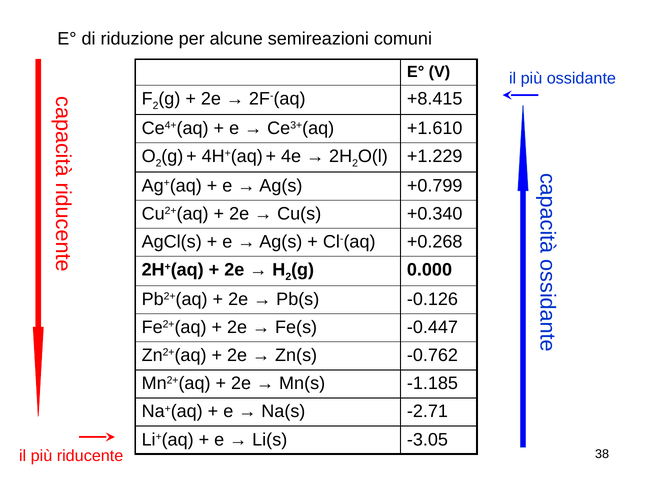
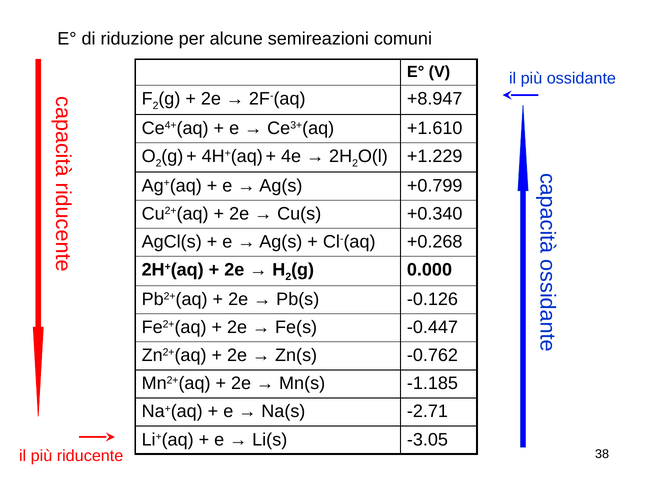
+8.415: +8.415 -> +8.947 (435, 99)
